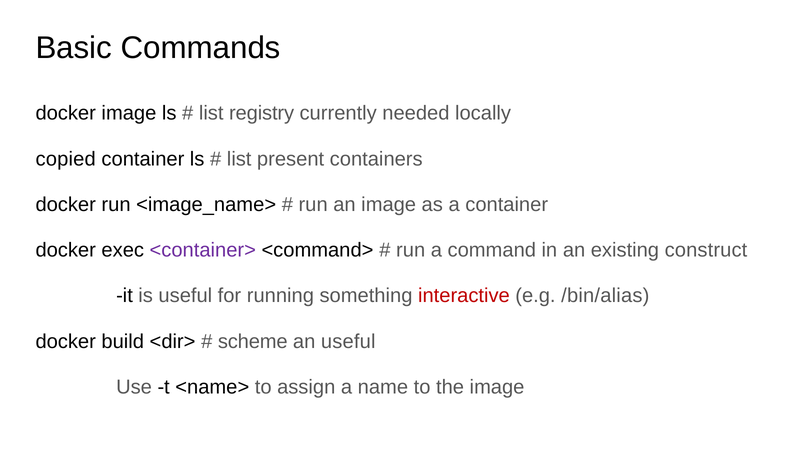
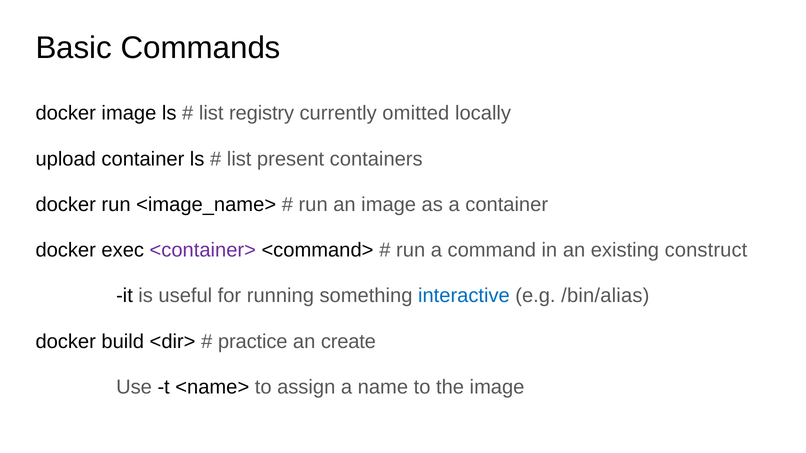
needed: needed -> omitted (416, 113)
copied: copied -> upload (66, 159)
interactive colour: red -> blue (464, 296)
scheme: scheme -> practice (253, 342)
an useful: useful -> create (348, 342)
